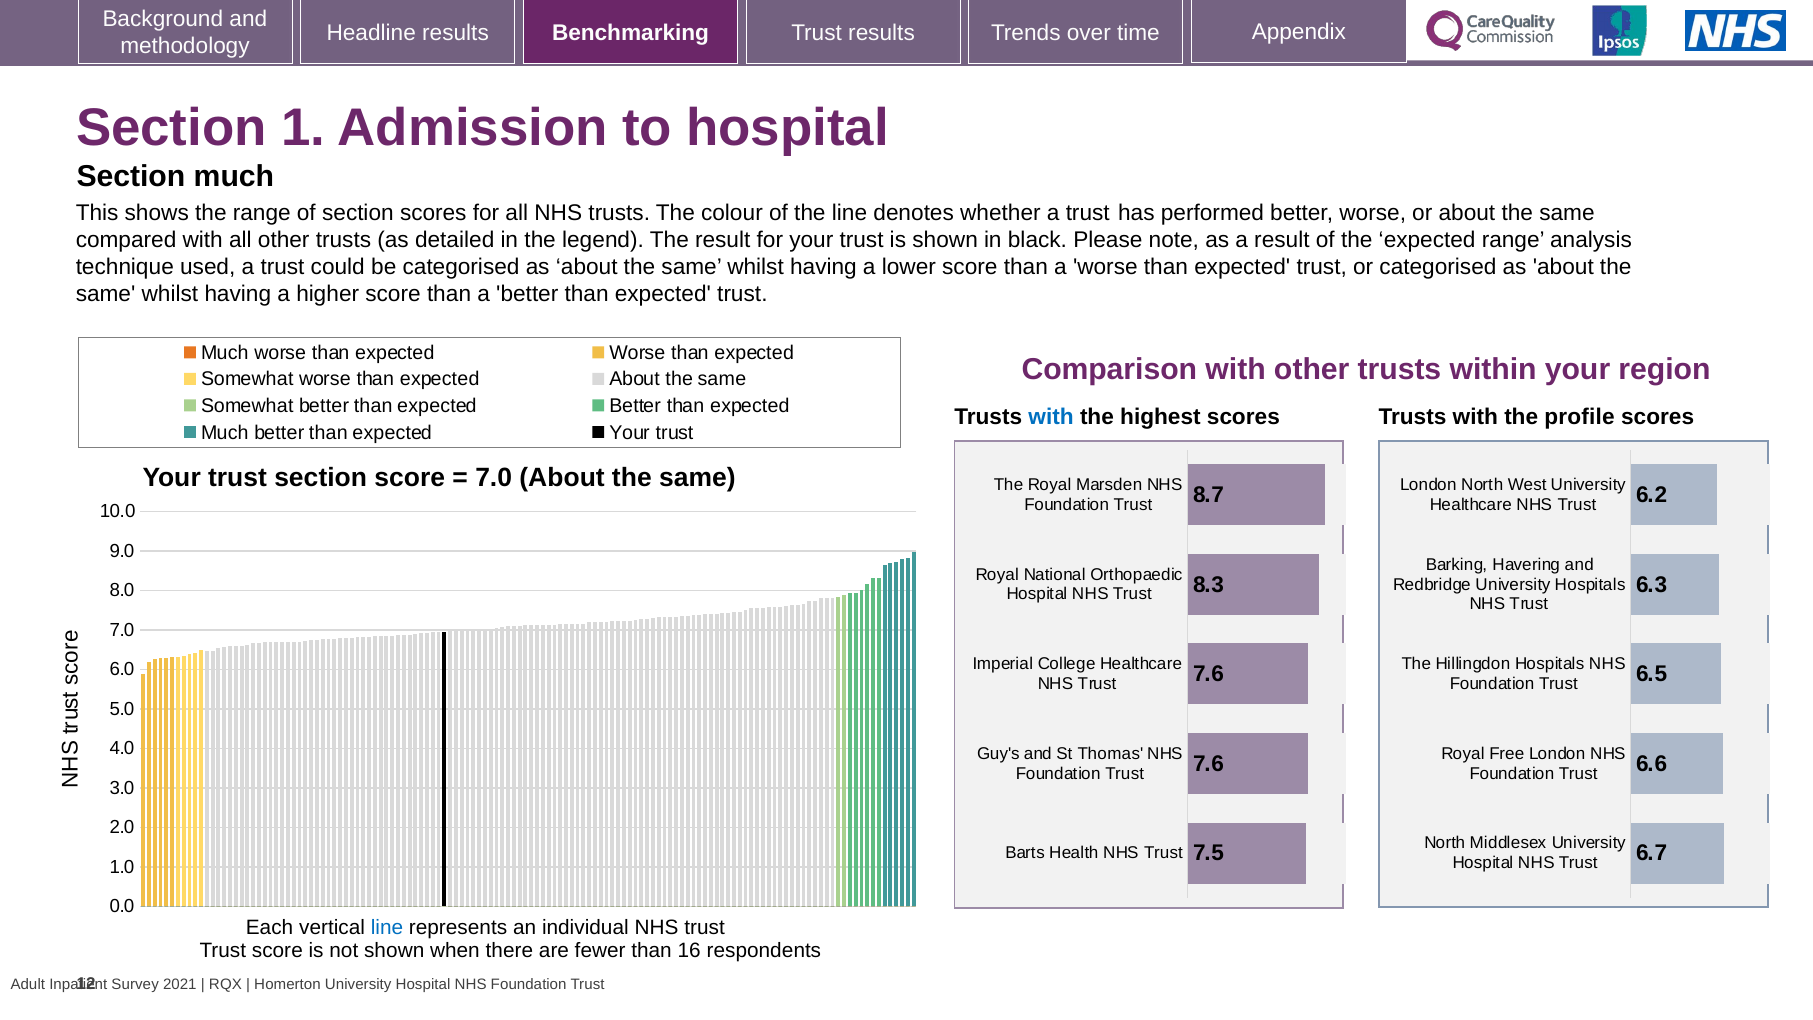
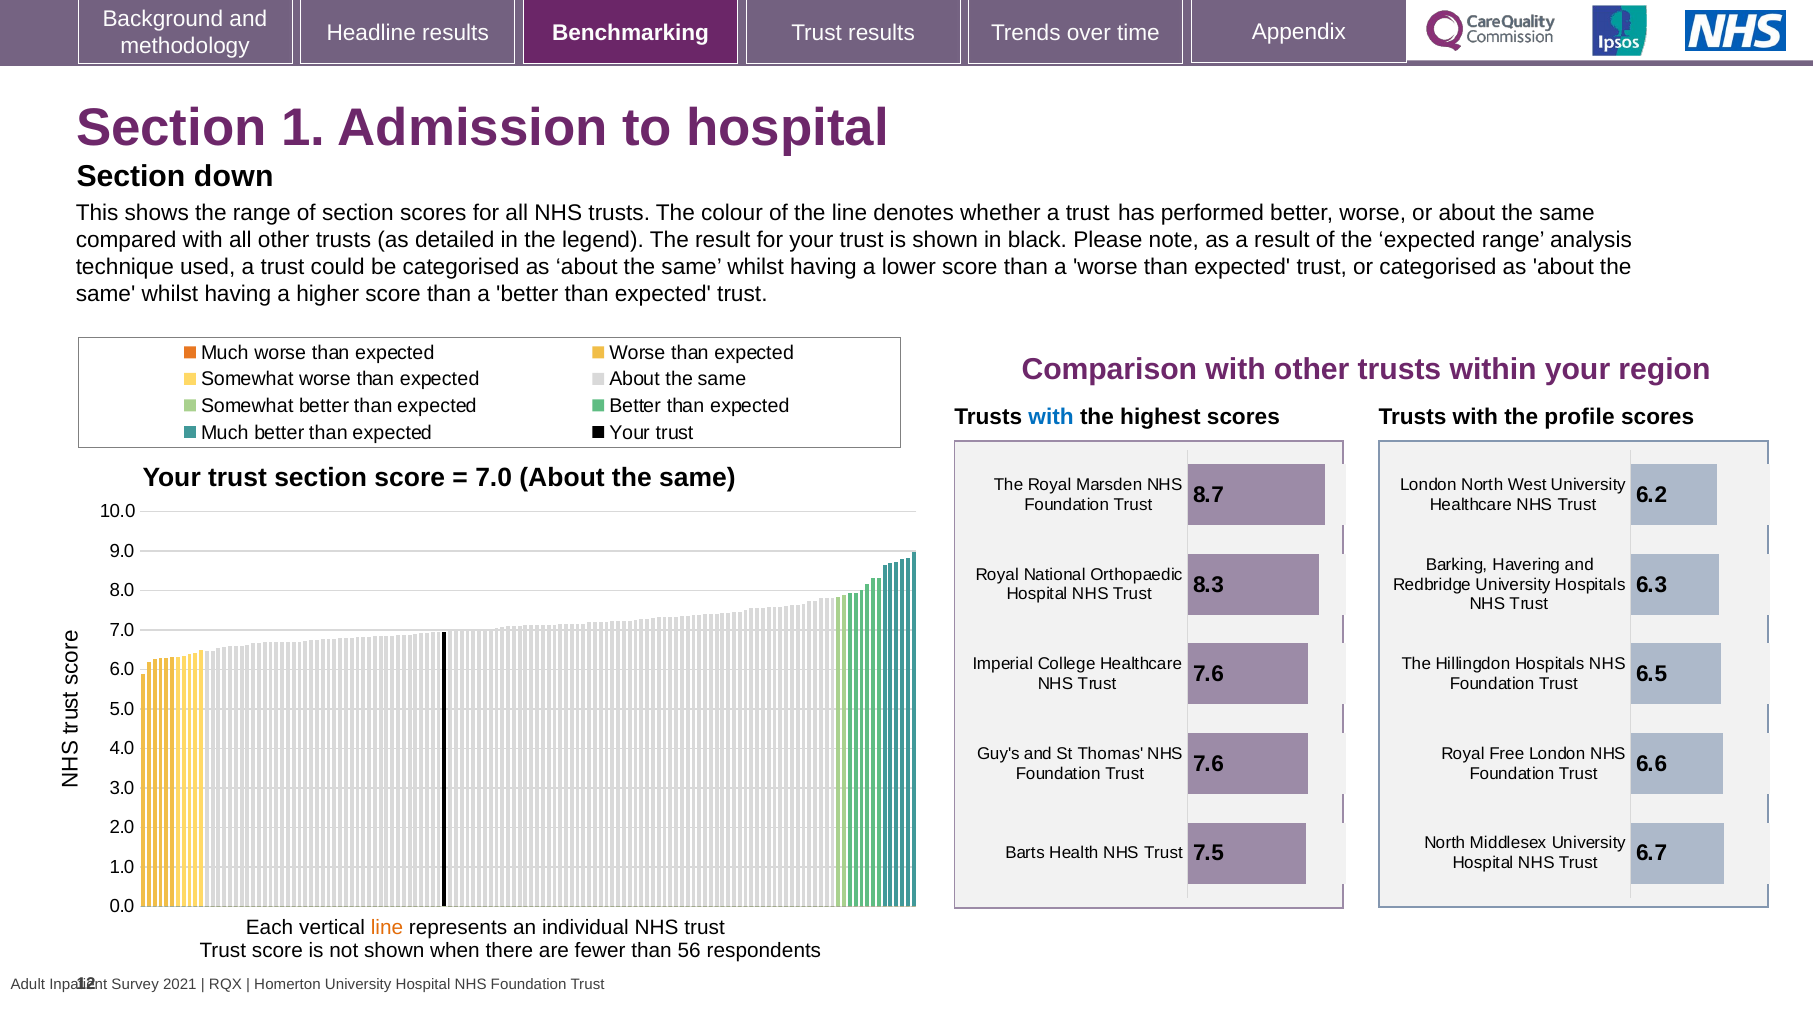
Section much: much -> down (234, 176)
line colour: blue -> orange (387, 928)
16: 16 -> 56 (689, 950)
